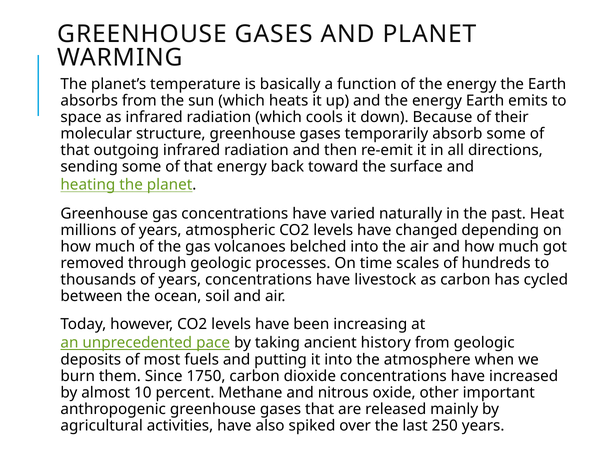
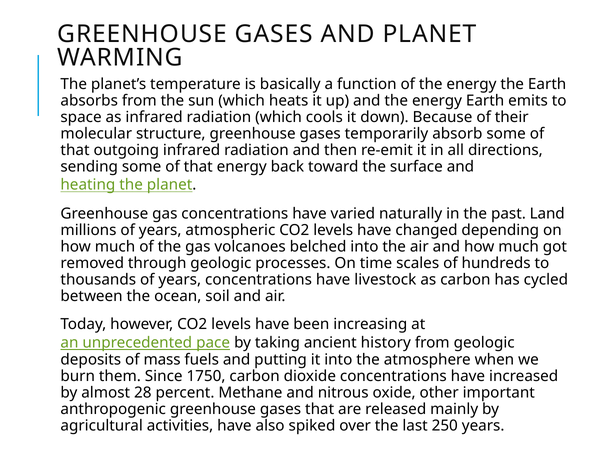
Heat: Heat -> Land (547, 214)
most: most -> mass (162, 360)
10: 10 -> 28 (143, 393)
